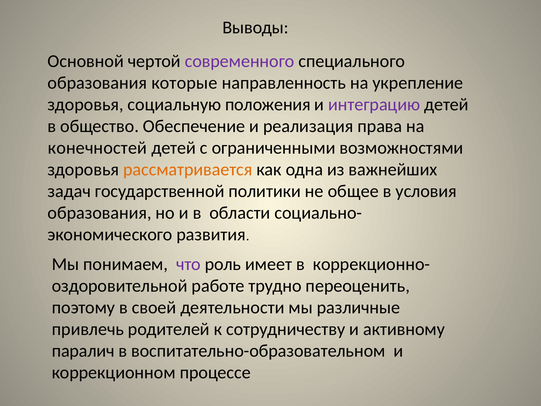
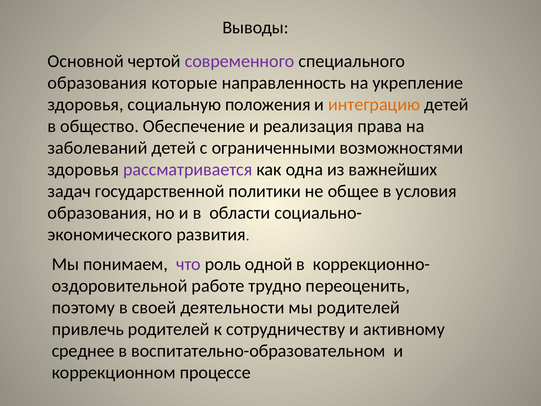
интеграцию colour: purple -> orange (374, 105)
конечностей: конечностей -> заболеваний (98, 148)
рассматривается colour: orange -> purple (188, 169)
имеет: имеет -> одной (269, 264)
мы различные: различные -> родителей (358, 307)
паралич: паралич -> среднее (83, 351)
